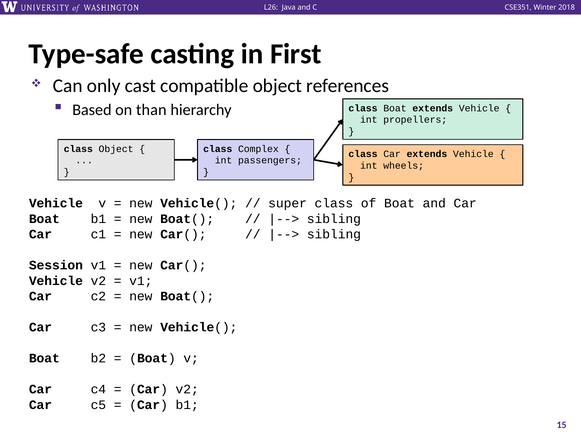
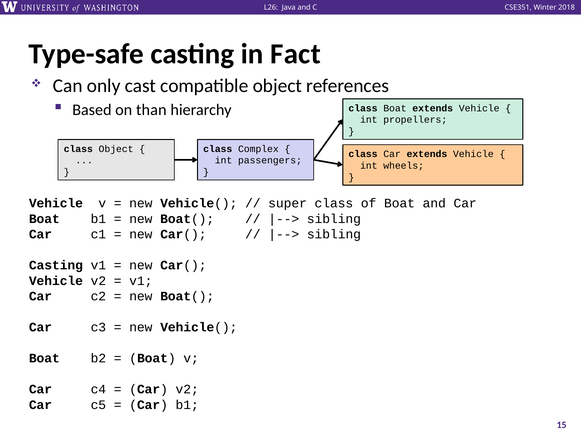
First: First -> Fact (295, 54)
Session: Session -> Casting (56, 265)
